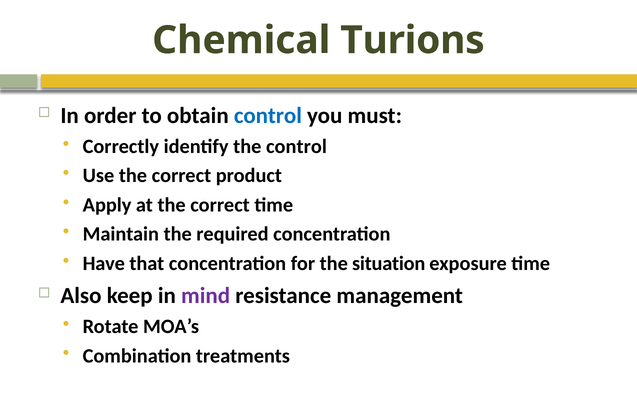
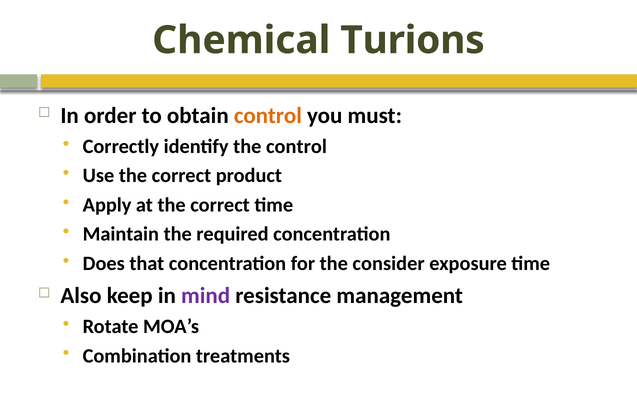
control colour: blue -> orange (268, 116)
Have: Have -> Does (104, 264)
situation: situation -> consider (389, 264)
